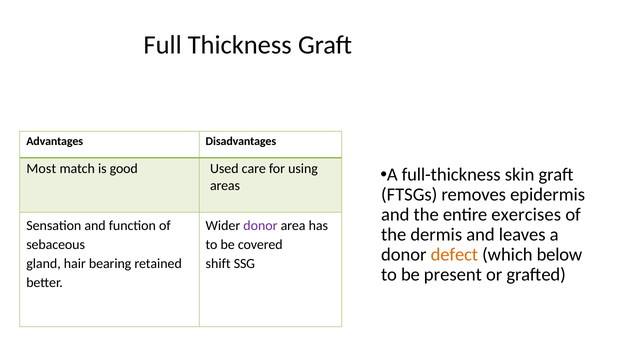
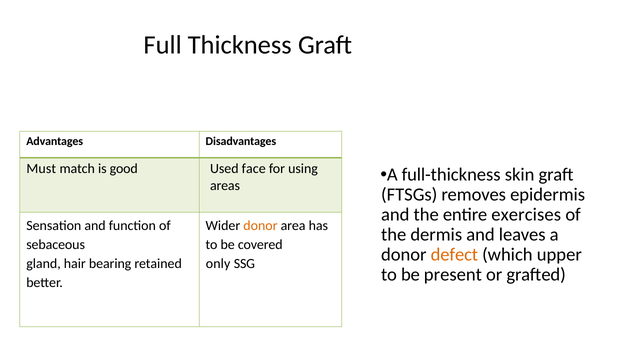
Most: Most -> Must (41, 169)
care: care -> face (254, 169)
donor colour: purple -> orange (260, 226)
below: below -> upper (559, 255)
shift: shift -> only (218, 264)
